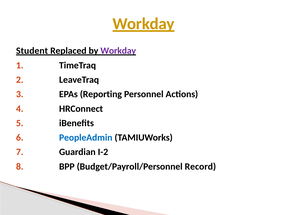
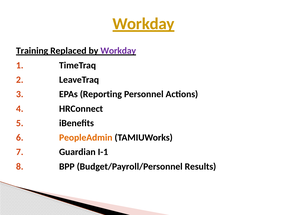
Student: Student -> Training (32, 51)
PeopleAdmin colour: blue -> orange (86, 138)
I-2: I-2 -> I-1 (103, 152)
Record: Record -> Results (200, 167)
